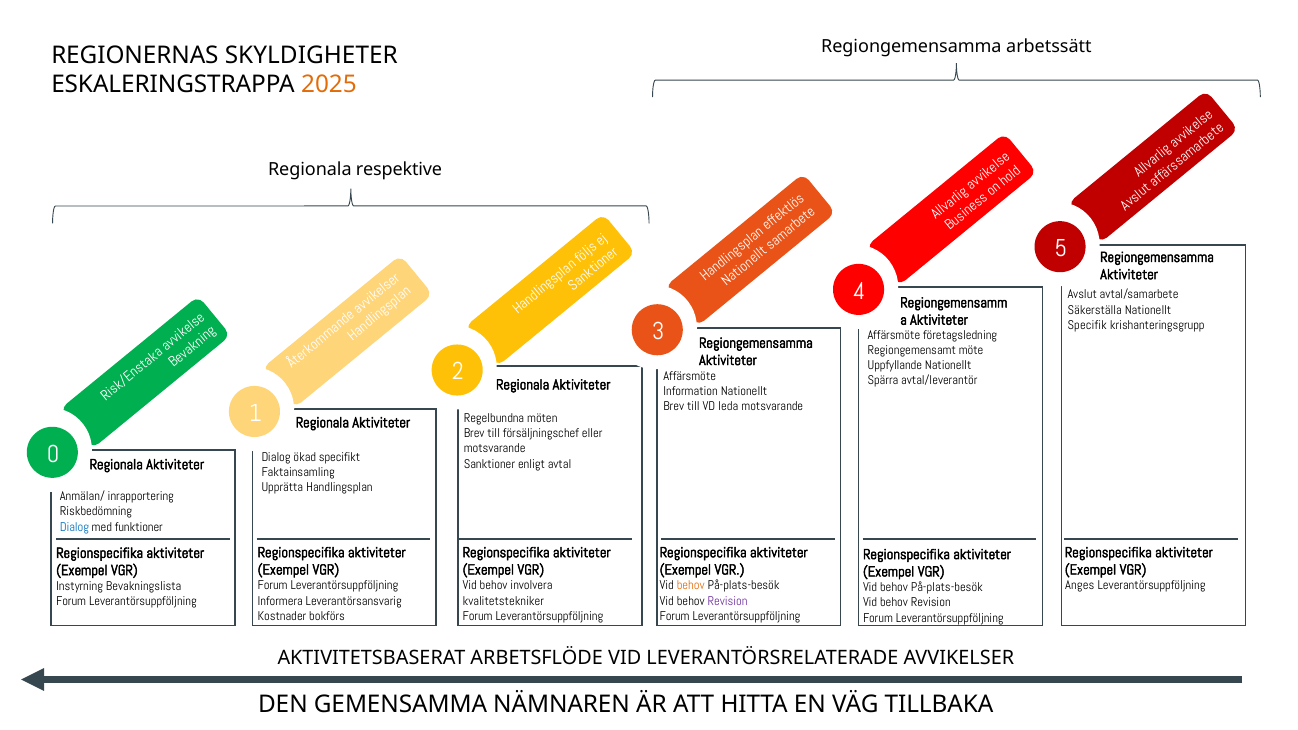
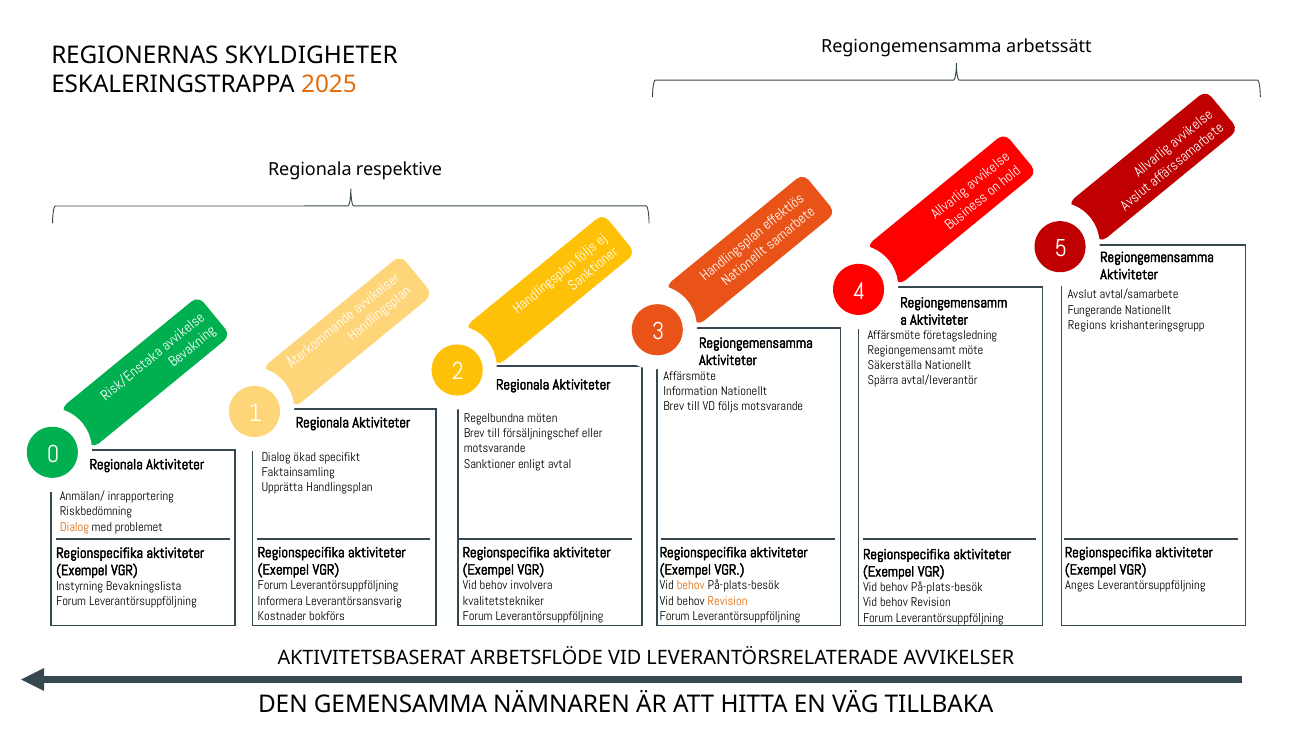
Säkerställa: Säkerställa -> Fungerande (1095, 310)
Specifik: Specifik -> Regions (1087, 325)
Uppfyllande: Uppfyllande -> Säkerställa (895, 366)
leda: leda -> följs (728, 406)
Dialog colour: blue -> orange (74, 527)
funktioner: funktioner -> problemet (139, 527)
Revision colour: purple -> orange (728, 601)
